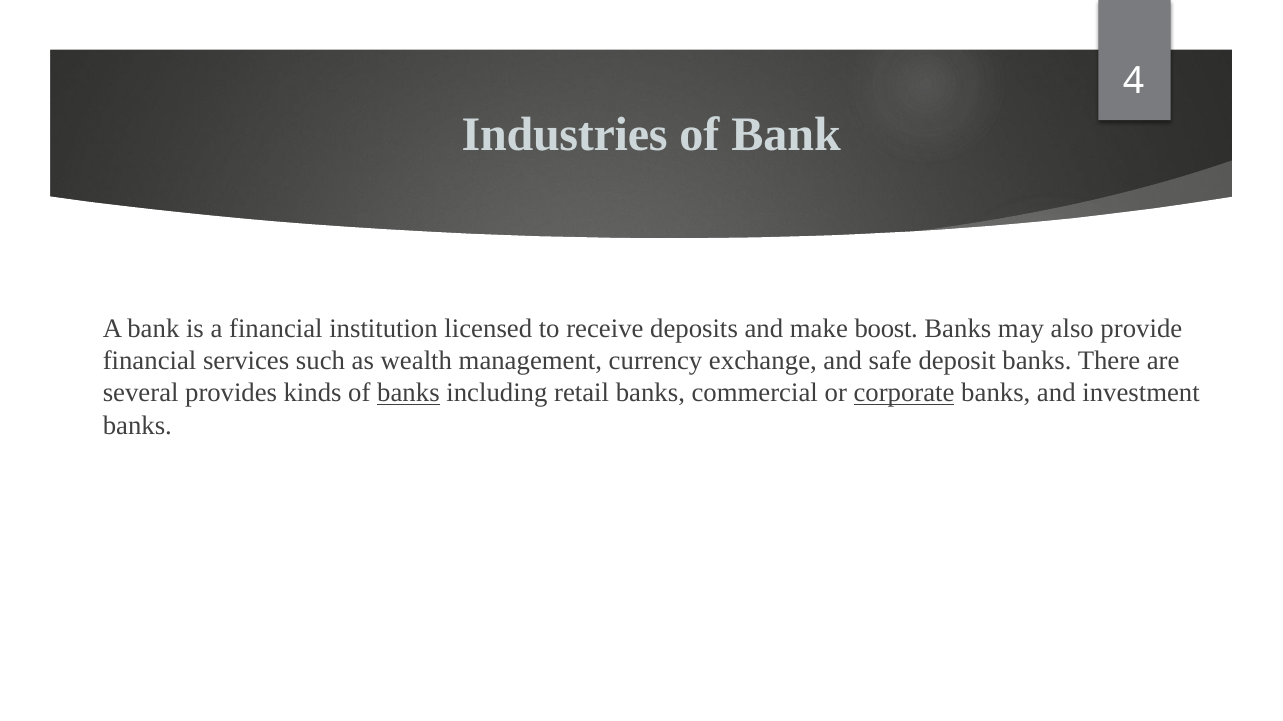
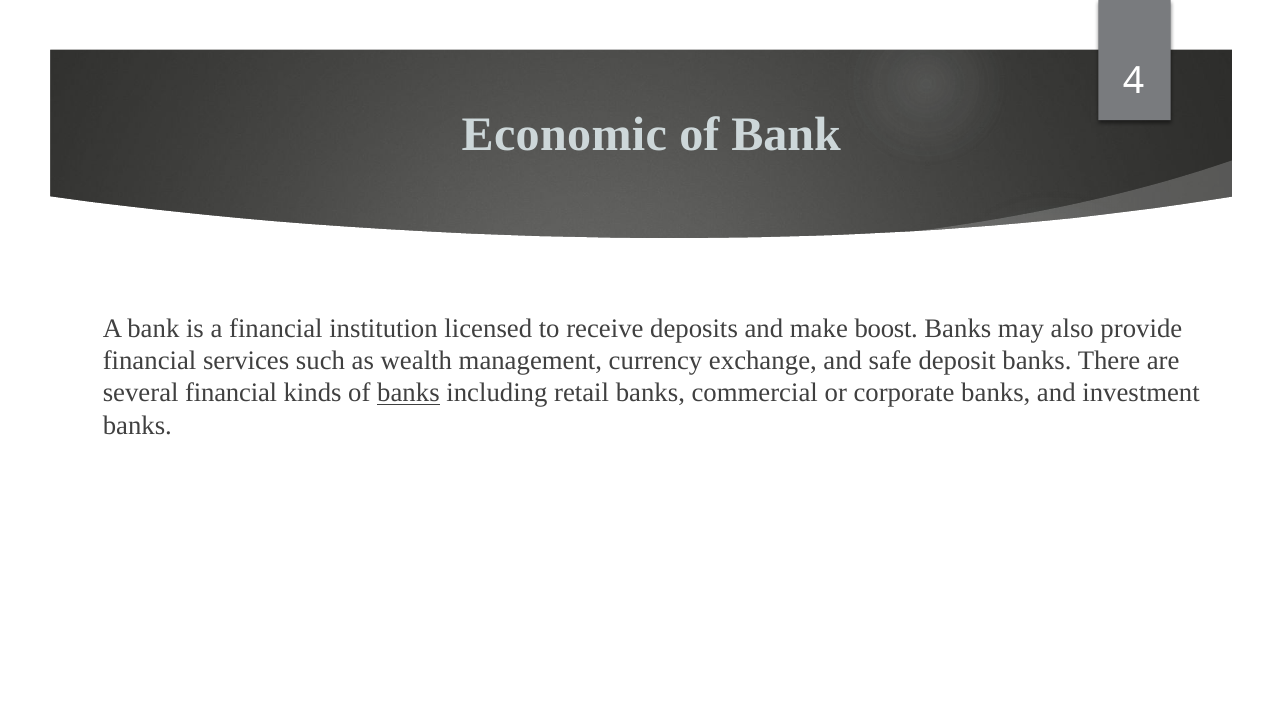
Industries: Industries -> Economic (564, 134)
several provides: provides -> financial (231, 394)
corporate underline: present -> none (904, 394)
